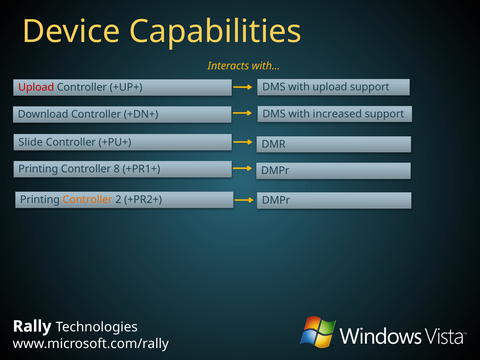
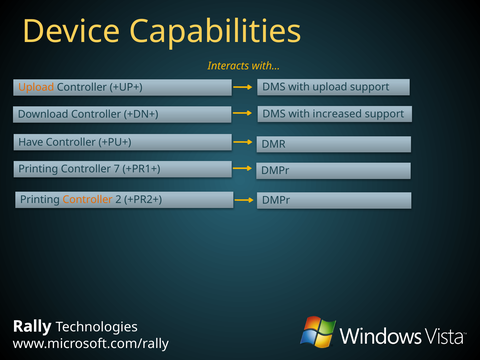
Upload colour: red -> orange (36, 87)
Slide: Slide -> Have (31, 142)
8: 8 -> 7 (117, 169)
